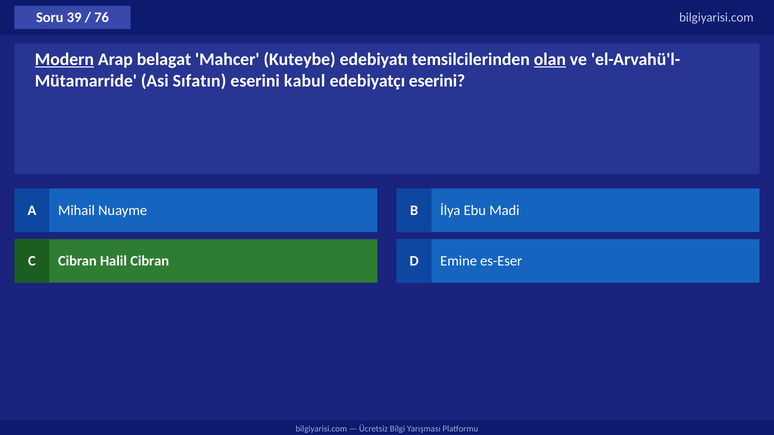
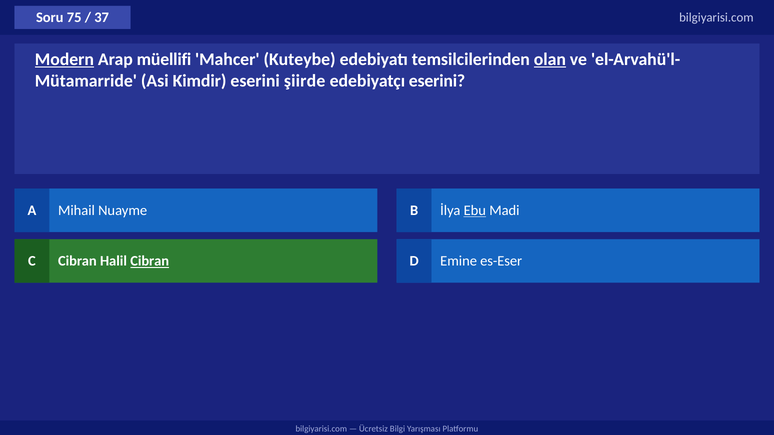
39: 39 -> 75 (74, 18)
76: 76 -> 37 (102, 18)
belagat: belagat -> müellifi (164, 60)
Sıfatın: Sıfatın -> Kimdir (200, 81)
kabul: kabul -> şiirde (305, 81)
Ebu underline: none -> present (475, 211)
Cibran underline: none -> present (150, 261)
